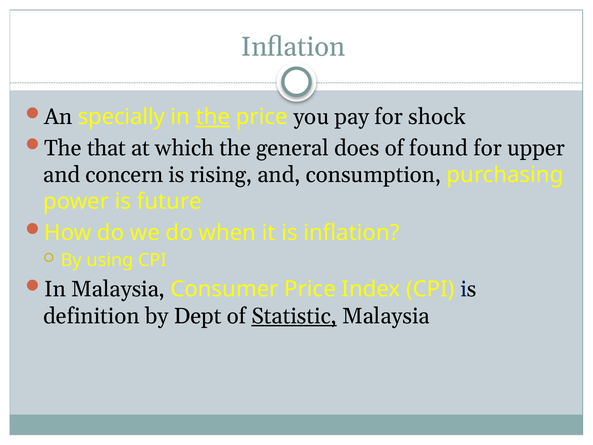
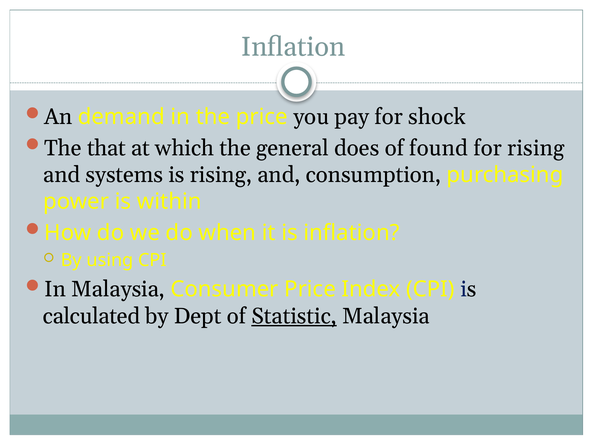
specially: specially -> demand (121, 117)
the underline: present -> none (213, 117)
for upper: upper -> rising (536, 148)
concern: concern -> systems (124, 175)
future: future -> within (169, 201)
definition: definition -> calculated (92, 316)
